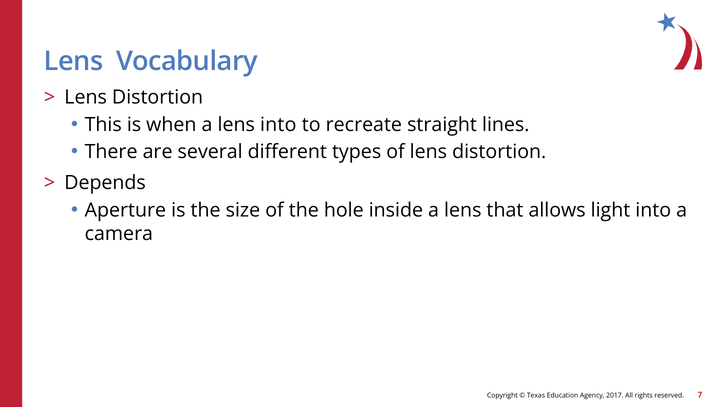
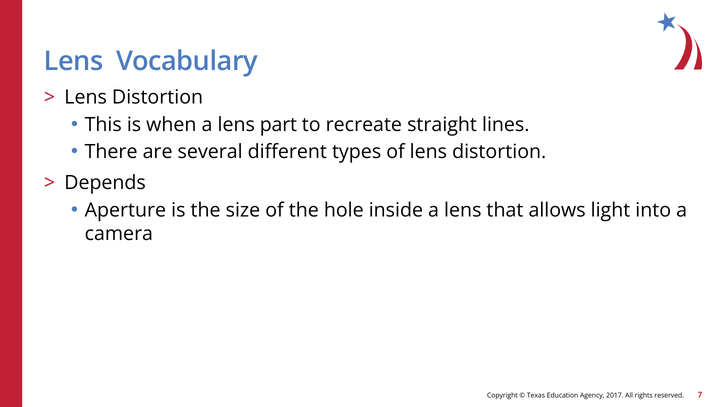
lens into: into -> part (278, 125)
